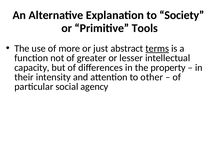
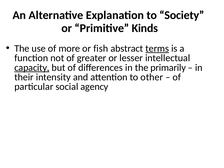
Tools: Tools -> Kinds (145, 28)
just: just -> fish (101, 48)
capacity underline: none -> present (32, 68)
property: property -> primarily (168, 68)
